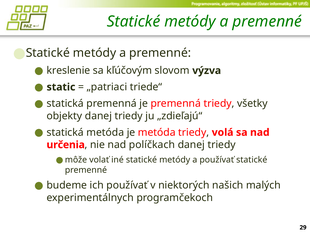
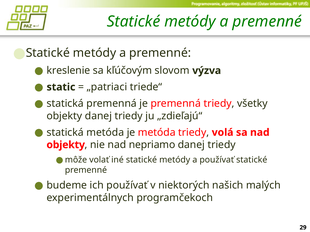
určenia: určenia -> objekty (66, 145)
políčkach: políčkach -> nepriamo (152, 145)
